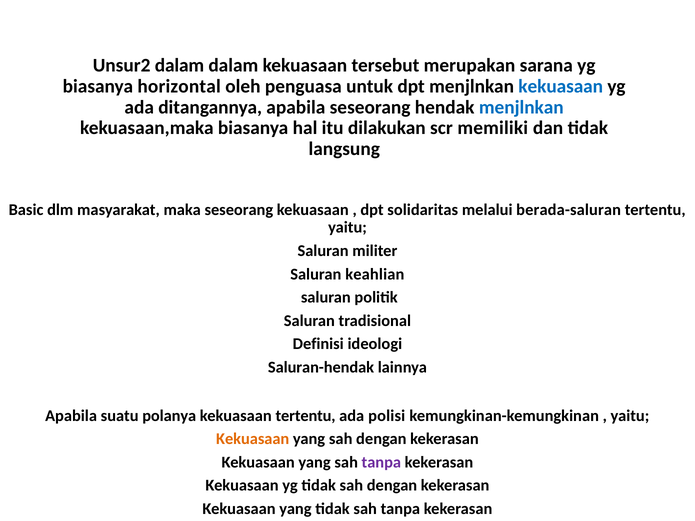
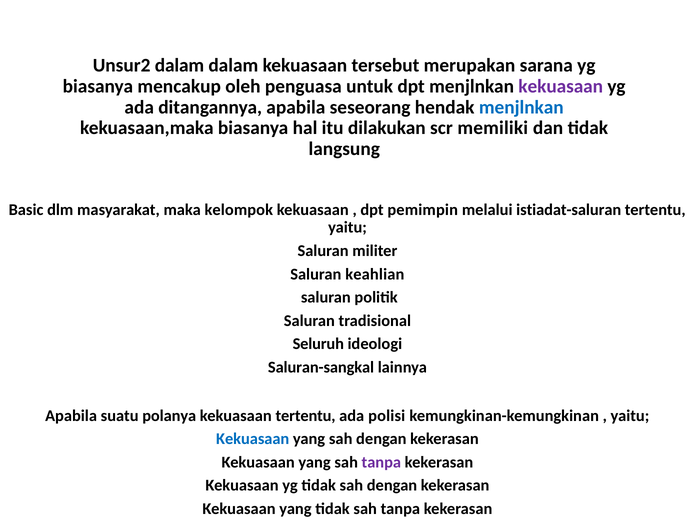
horizontal: horizontal -> mencakup (179, 86)
kekuasaan colour: blue -> purple (561, 86)
maka seseorang: seseorang -> kelompok (239, 210)
solidaritas: solidaritas -> pemimpin (423, 210)
berada-saluran: berada-saluran -> istiadat-saluran (569, 210)
Definisi: Definisi -> Seluruh (318, 344)
Saluran-hendak: Saluran-hendak -> Saluran-sangkal (321, 367)
Kekuasaan colour: orange -> blue (253, 439)
